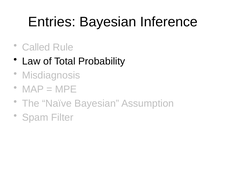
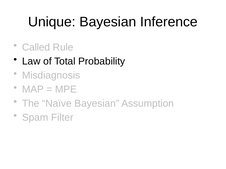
Entries: Entries -> Unique (52, 22)
